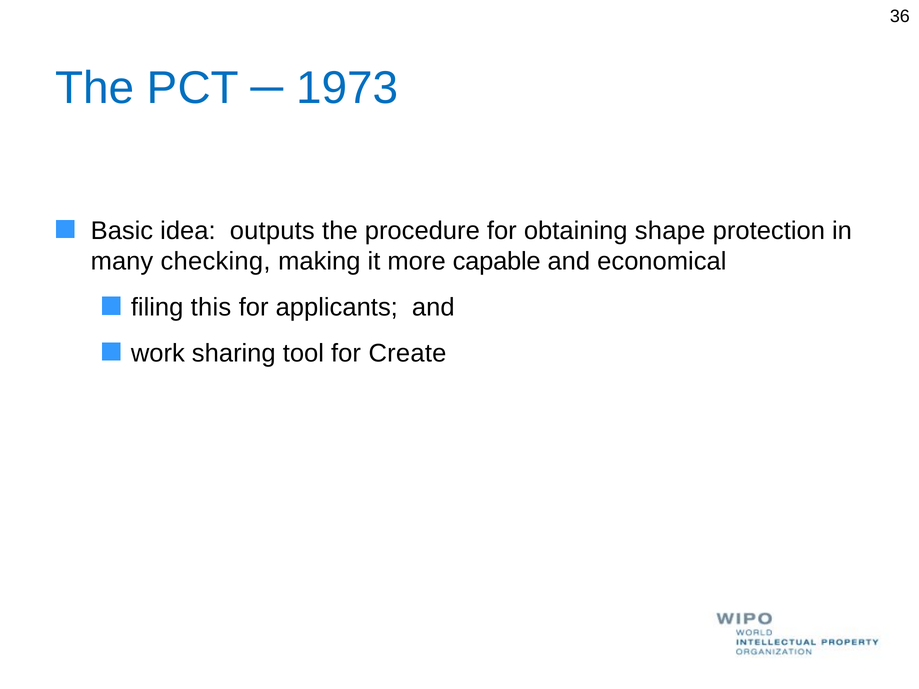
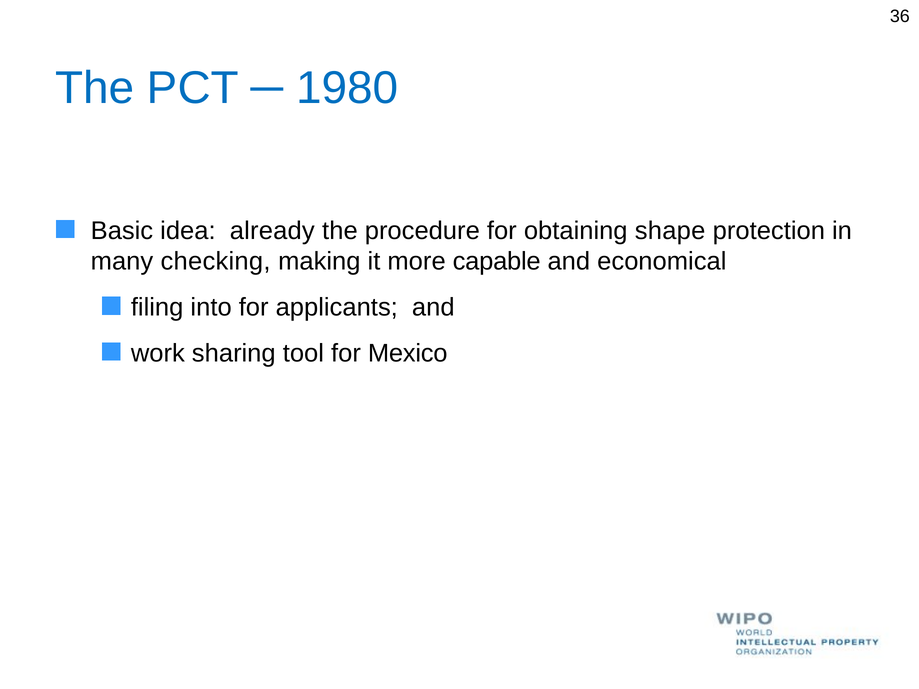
1973: 1973 -> 1980 (347, 88)
outputs: outputs -> already (272, 231)
this: this -> into (211, 308)
Create: Create -> Mexico (408, 354)
